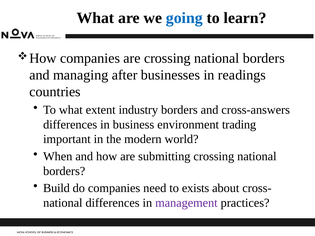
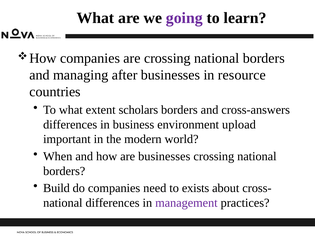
going colour: blue -> purple (184, 18)
readings: readings -> resource (242, 75)
industry: industry -> scholars (138, 110)
trading: trading -> upload (239, 125)
are submitting: submitting -> businesses (164, 156)
